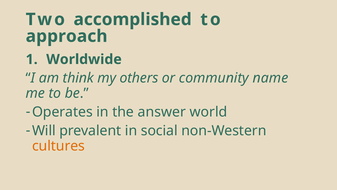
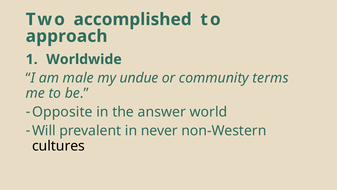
think: think -> male (78, 78)
others: others -> undue (139, 78)
name: name -> terms (271, 78)
Operates: Operates -> Opposite (62, 112)
social: social -> never (159, 130)
cultures colour: orange -> black (58, 146)
